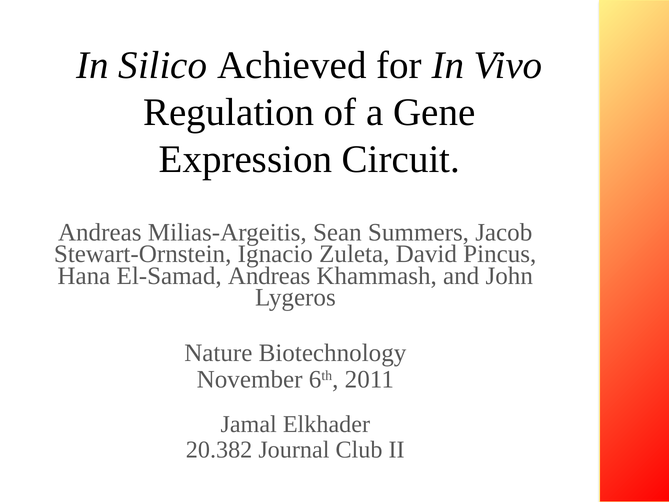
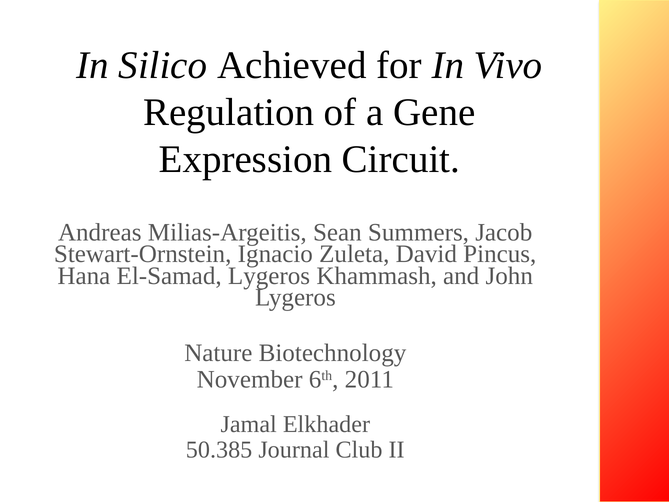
El-Samad Andreas: Andreas -> Lygeros (269, 276)
20.382: 20.382 -> 50.385 (219, 449)
